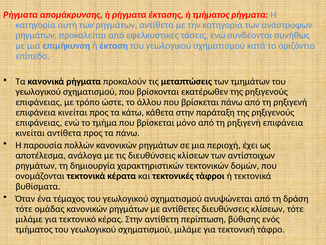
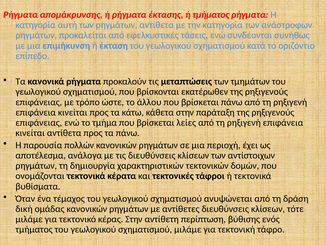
μόνο: μόνο -> λείες (186, 122)
τότε: τότε -> δική (24, 208)
